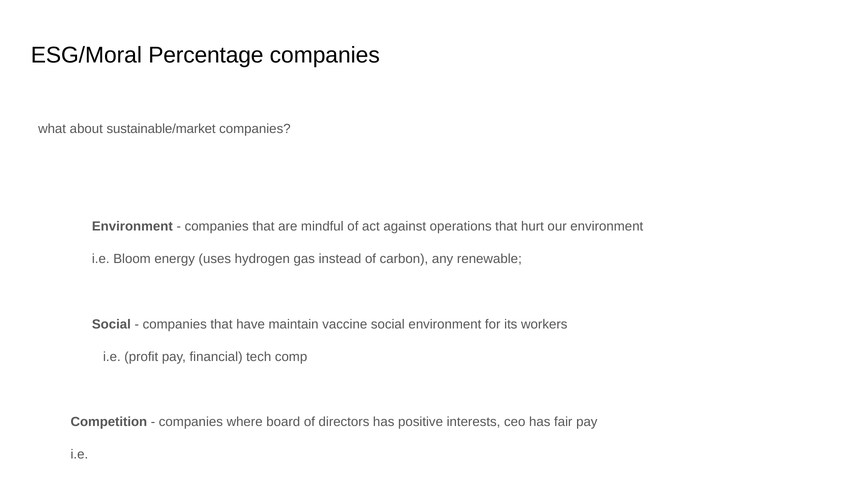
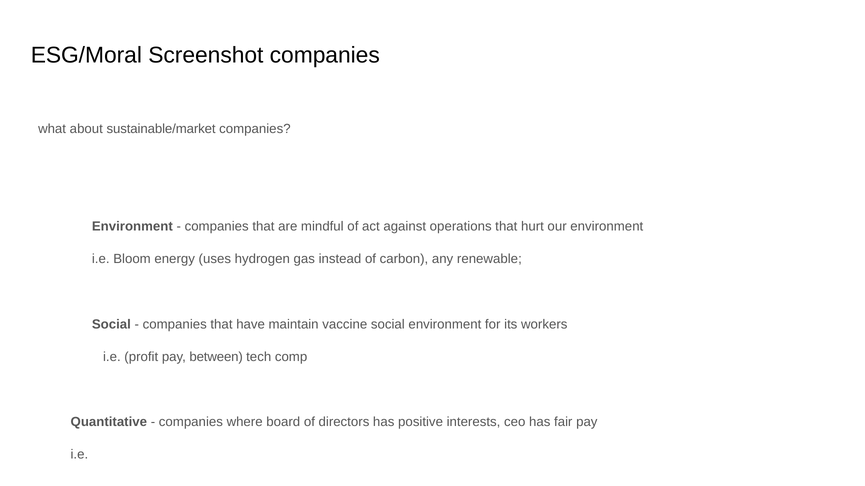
Percentage: Percentage -> Screenshot (206, 56)
financial: financial -> between (216, 357)
Competition: Competition -> Quantitative (109, 422)
